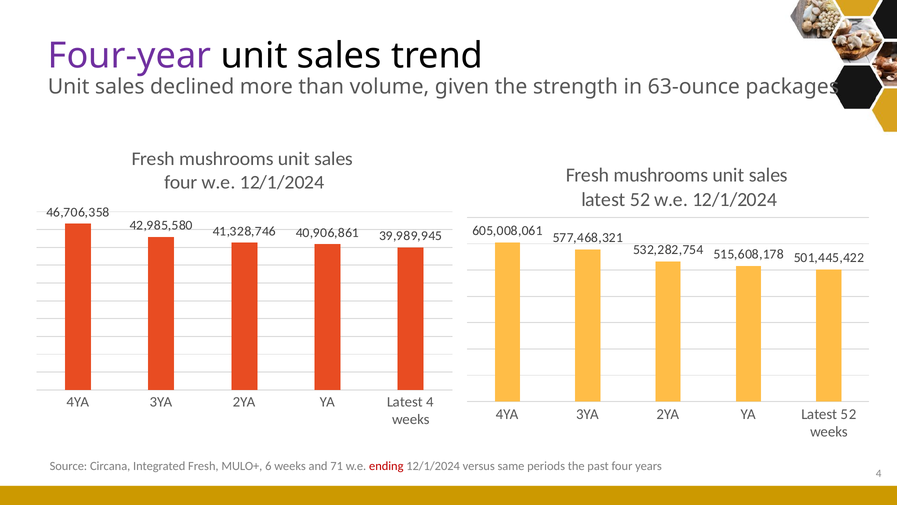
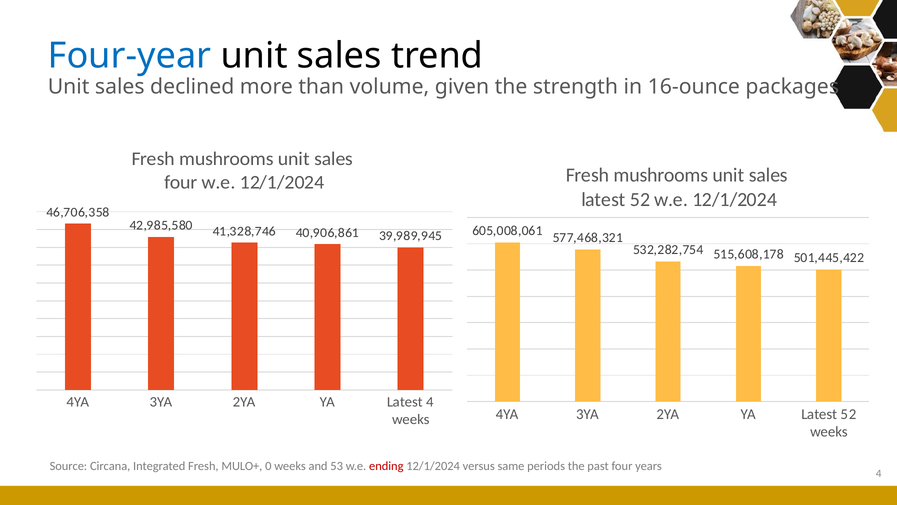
Four-year colour: purple -> blue (130, 56)
63-ounce: 63-ounce -> 16-ounce (694, 87)
6: 6 -> 0 (268, 466)
71: 71 -> 53 (337, 466)
